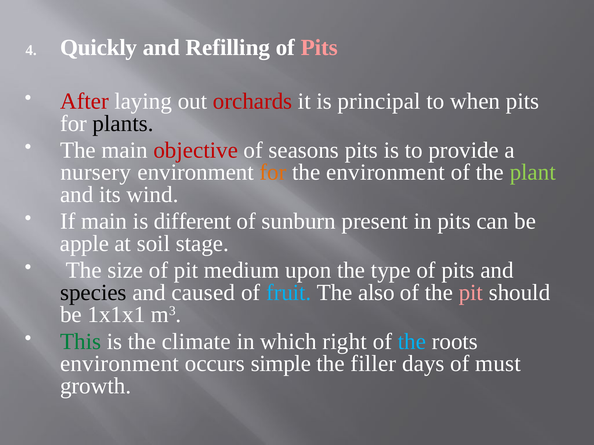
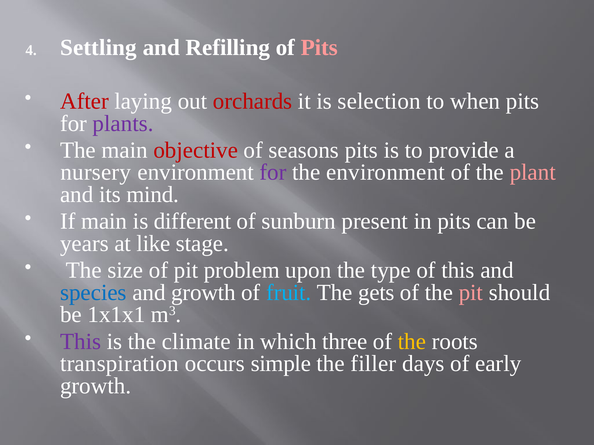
Quickly: Quickly -> Settling (98, 48)
principal: principal -> selection (379, 101)
plants colour: black -> purple (123, 124)
for colour: orange -> purple (273, 173)
plant colour: light green -> pink (533, 173)
wind: wind -> mind (153, 195)
apple: apple -> years (84, 244)
soil: soil -> like (154, 244)
medium: medium -> problem (242, 271)
type of pits: pits -> this (458, 271)
species colour: black -> blue (93, 293)
and caused: caused -> growth (203, 293)
also: also -> gets (376, 293)
This colour: green -> purple (81, 342)
right: right -> three (345, 342)
the colour: light blue -> yellow (412, 342)
environment: environment -> transpiration (119, 364)
must: must -> early (498, 364)
